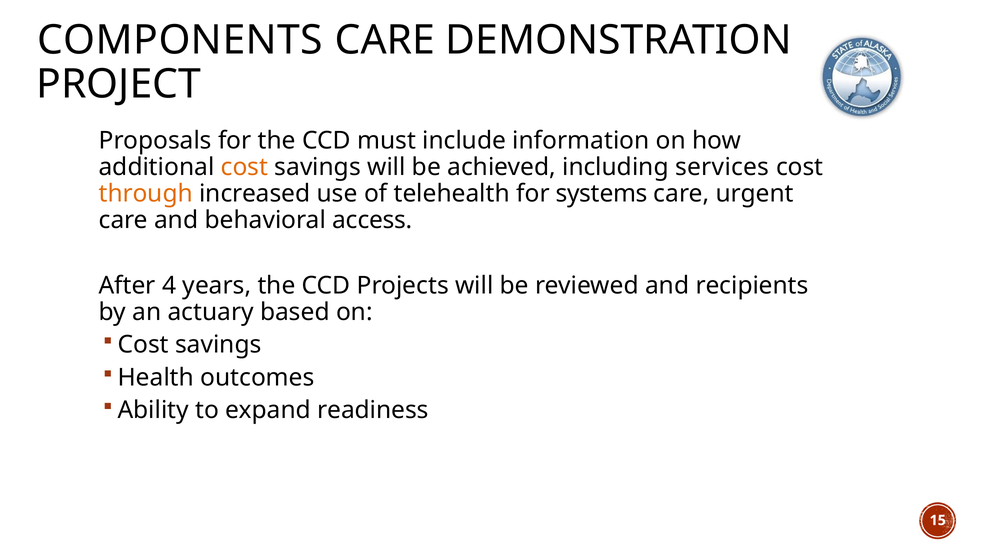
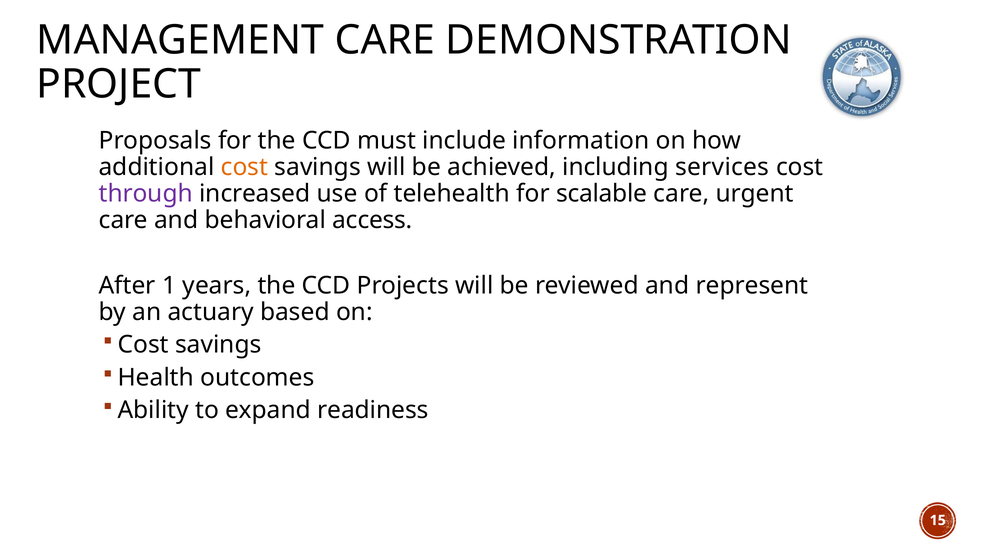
COMPONENTS: COMPONENTS -> MANAGEMENT (180, 40)
through colour: orange -> purple (146, 194)
systems: systems -> scalable (602, 194)
4: 4 -> 1 (169, 286)
recipients: recipients -> represent (752, 286)
